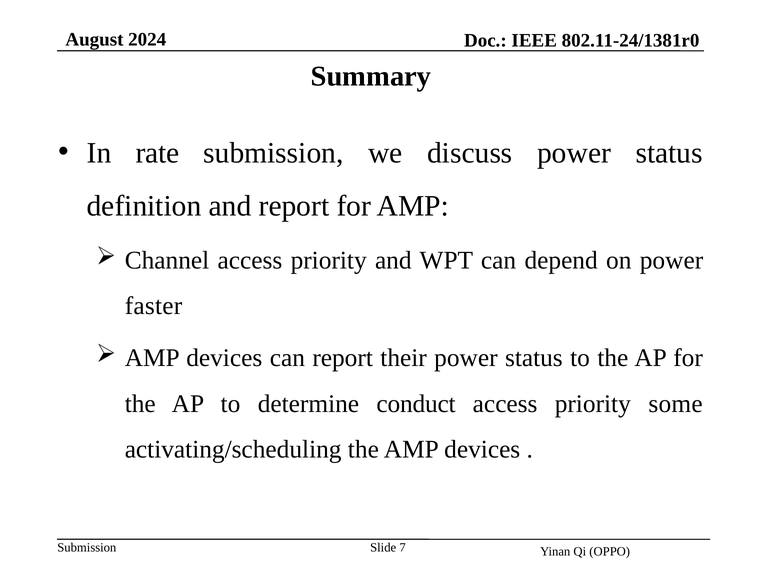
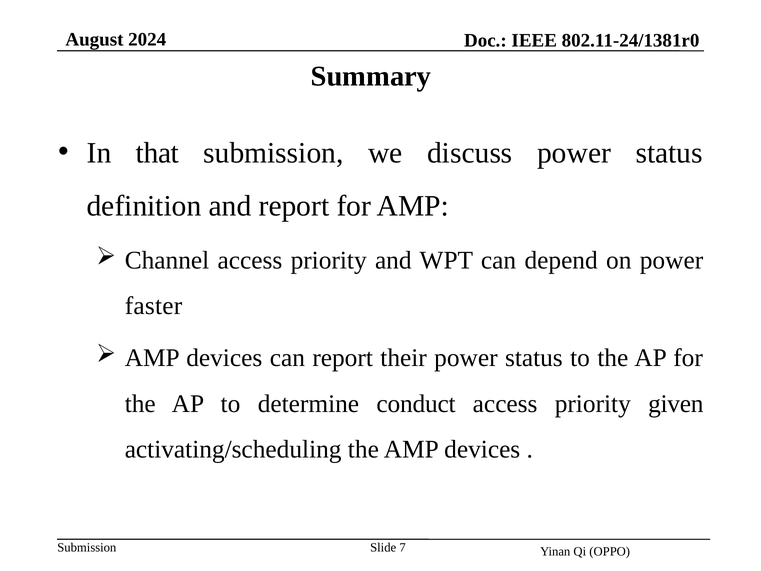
rate: rate -> that (157, 153)
some: some -> given (676, 404)
